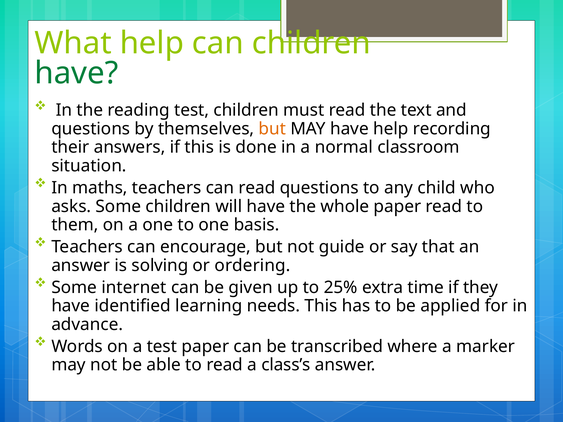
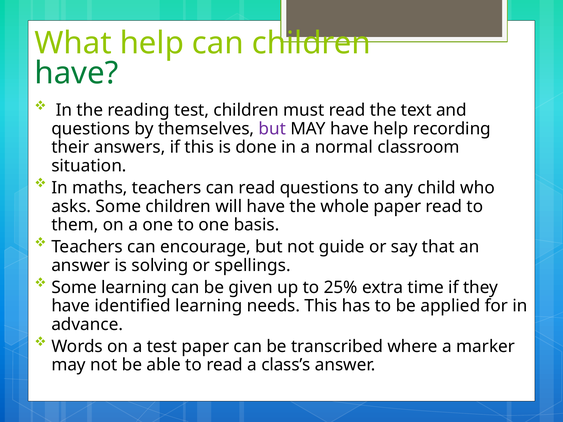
but colour: orange -> purple (272, 129)
ordering: ordering -> spellings (253, 266)
Some internet: internet -> learning (134, 288)
